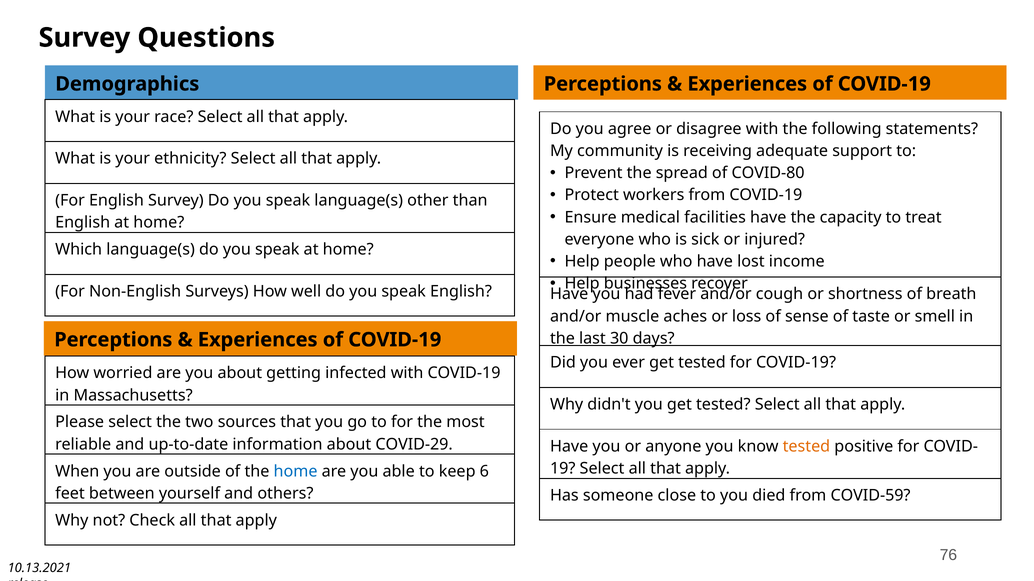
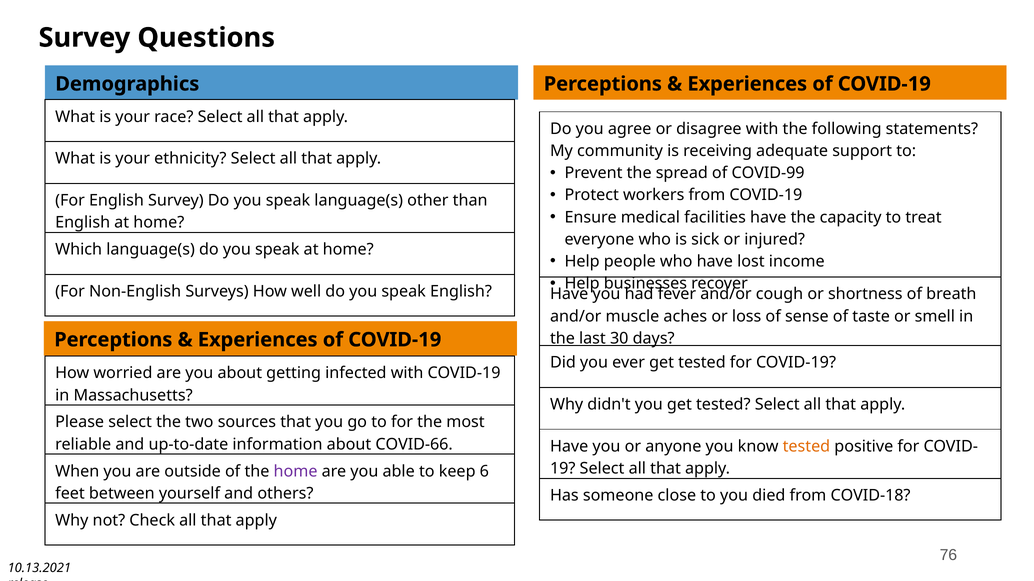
COVID-80: COVID-80 -> COVID-99 (768, 173)
COVID-29: COVID-29 -> COVID-66 (414, 445)
home colour: blue -> purple (296, 472)
COVID-59: COVID-59 -> COVID-18 (871, 496)
